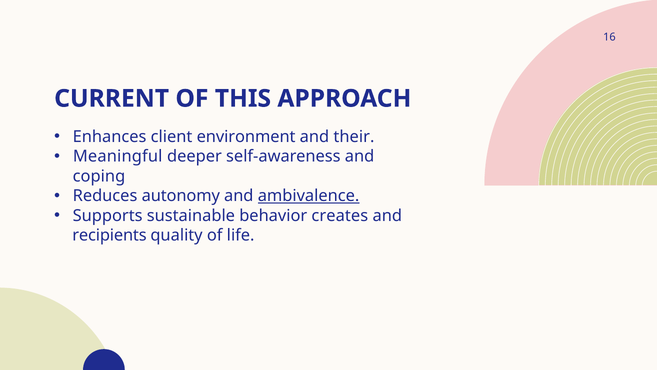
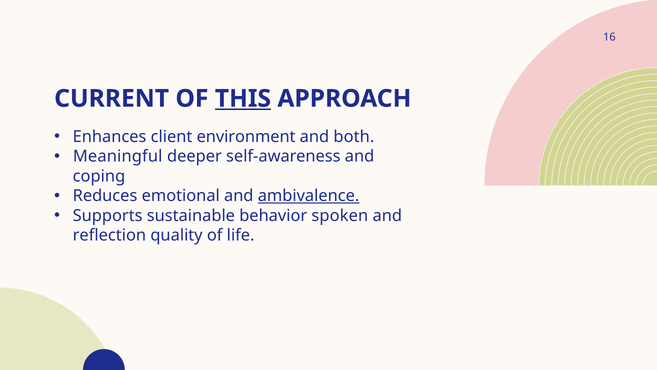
THIS underline: none -> present (243, 98)
their: their -> both (354, 137)
autonomy: autonomy -> emotional (181, 196)
creates: creates -> spoken (340, 215)
recipients: recipients -> reflection (109, 235)
